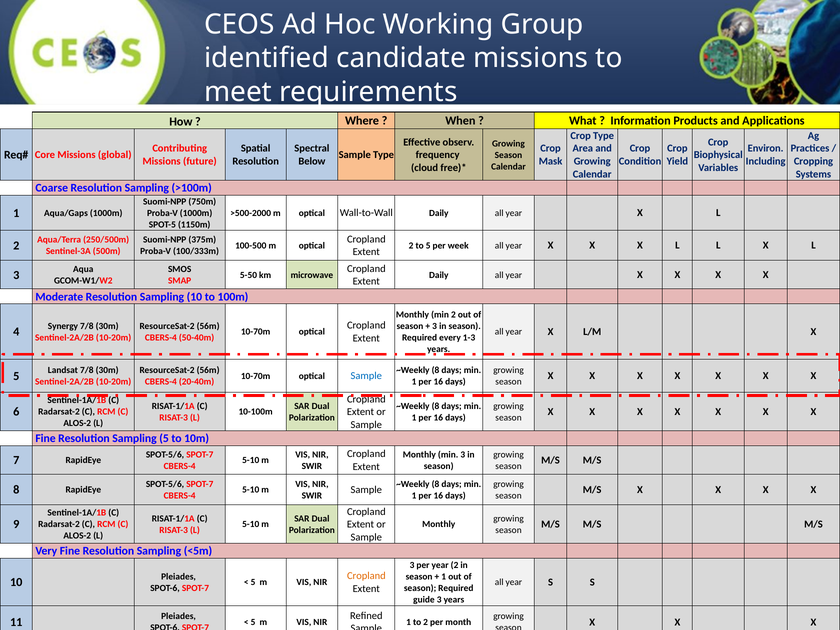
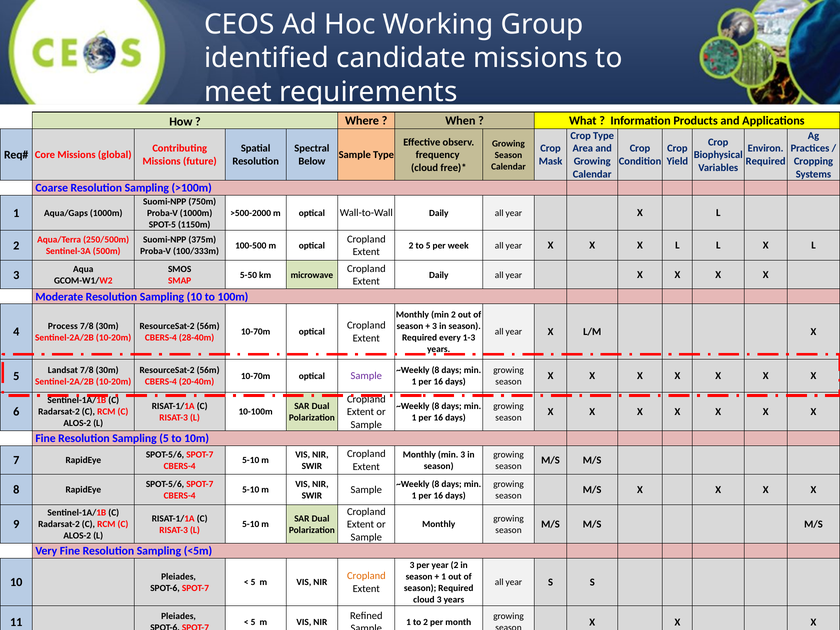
Including: Including -> Required (766, 161)
Synergy: Synergy -> Process (63, 326)
50-40m: 50-40m -> 28-40m (197, 338)
Sample colour: blue -> purple (366, 376)
guide: guide -> cloud (424, 599)
